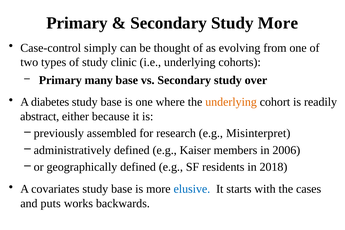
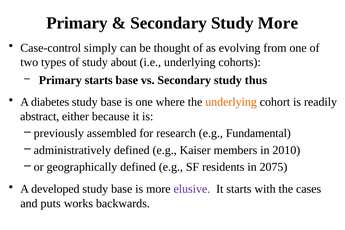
clinic: clinic -> about (124, 62)
Primary many: many -> starts (99, 80)
over: over -> thus (256, 80)
Misinterpret: Misinterpret -> Fundamental (258, 133)
2006: 2006 -> 2010 (286, 150)
2018: 2018 -> 2075 (273, 167)
covariates: covariates -> developed (55, 189)
elusive colour: blue -> purple (192, 189)
